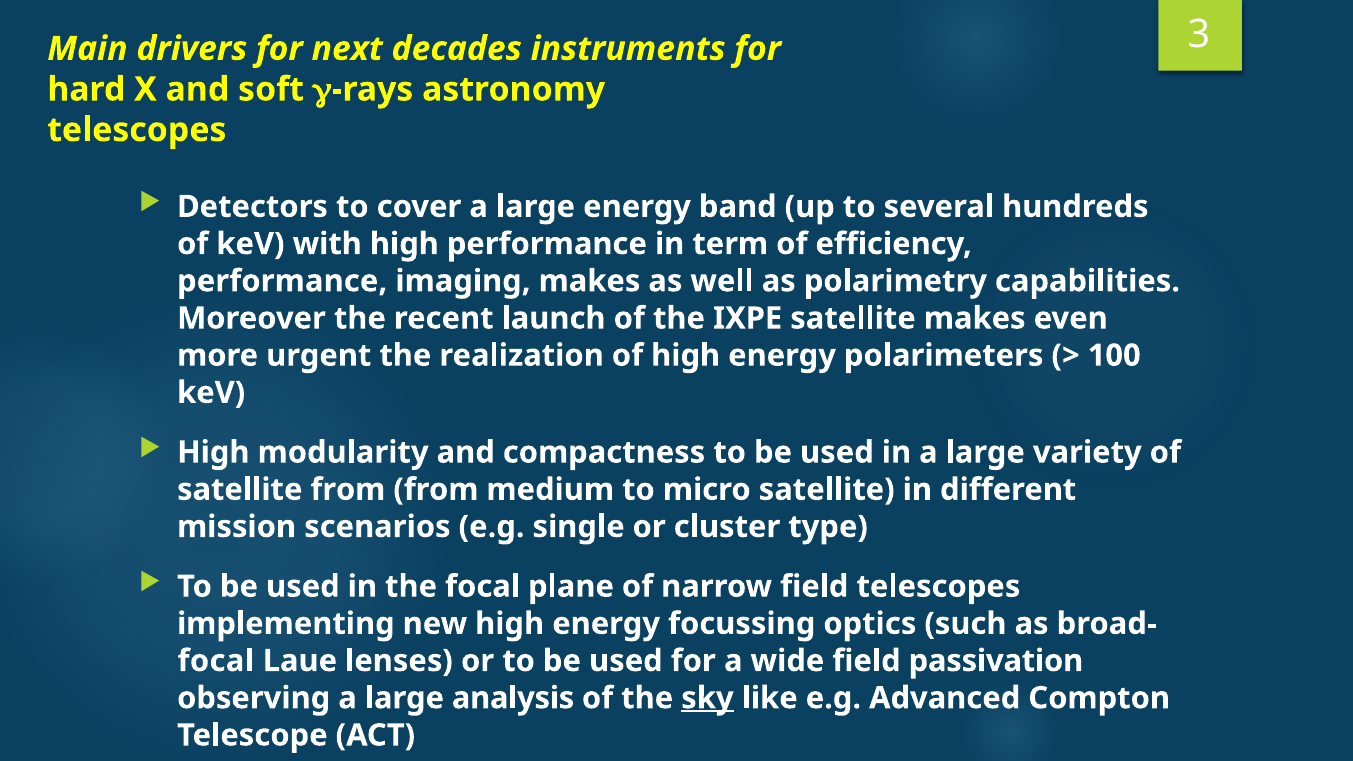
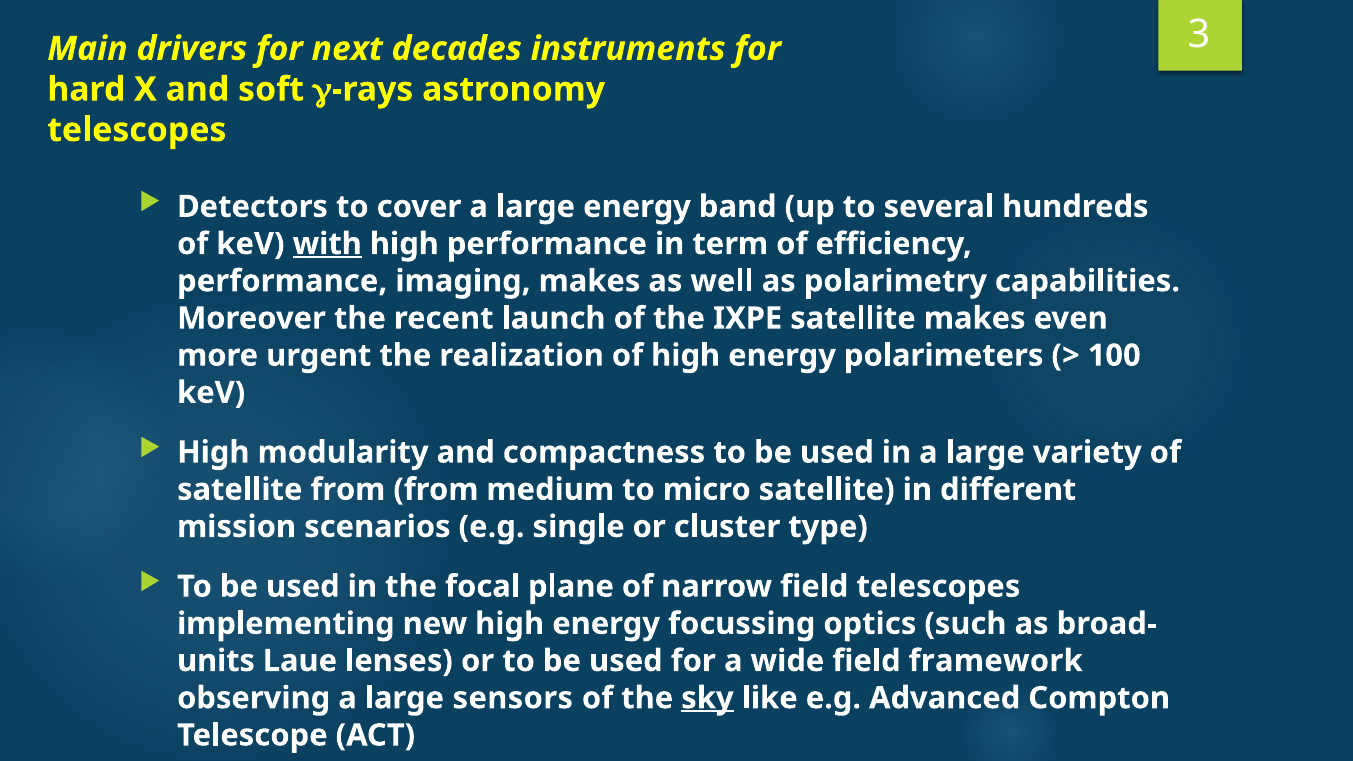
with underline: none -> present (327, 244)
focal: focal -> units (216, 661)
passivation: passivation -> framework (996, 661)
analysis: analysis -> sensors (513, 698)
